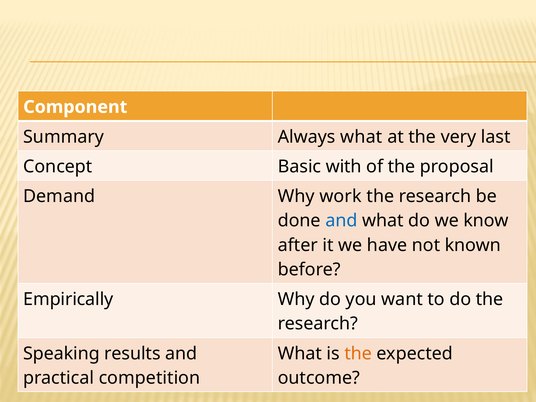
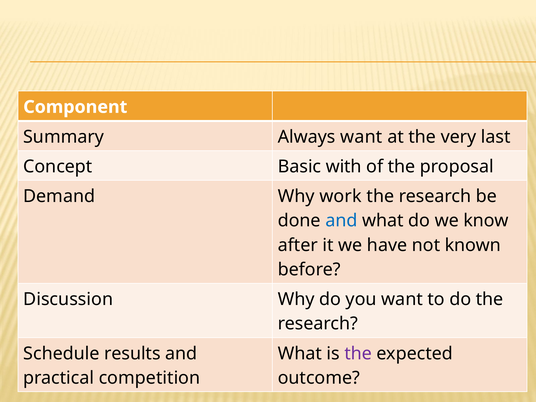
Always what: what -> want (361, 137)
Empirically: Empirically -> Discussion (68, 299)
Speaking: Speaking -> Schedule (61, 353)
the colour: orange -> purple (358, 353)
